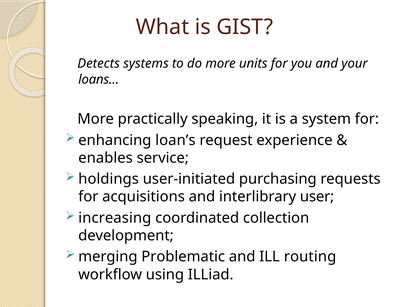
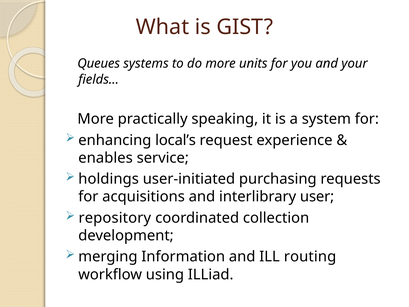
Detects: Detects -> Queues (99, 64)
loans…: loans… -> fields… (99, 80)
loan’s: loan’s -> local’s (176, 140)
increasing: increasing -> repository (115, 218)
Problematic: Problematic -> Information (183, 257)
